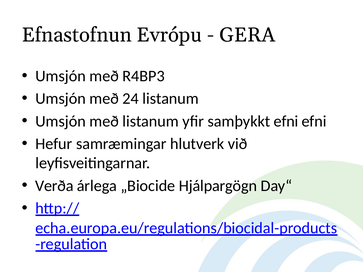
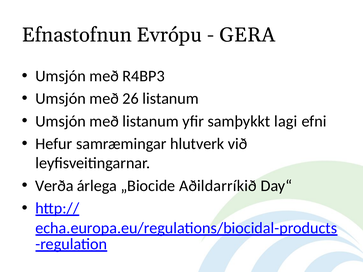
24: 24 -> 26 (131, 99)
samþykkt efni: efni -> lagi (286, 121)
Hjálpargögn: Hjálpargögn -> Aðildarríkið (218, 186)
